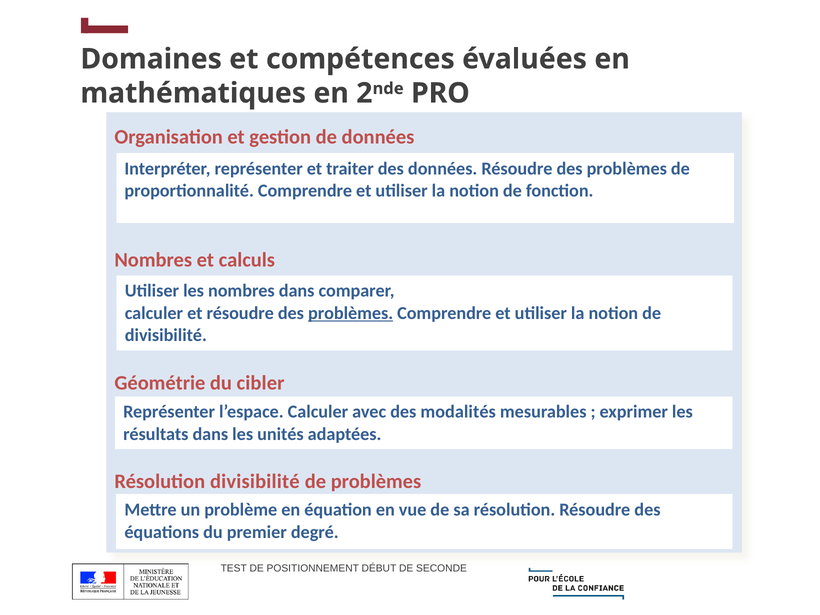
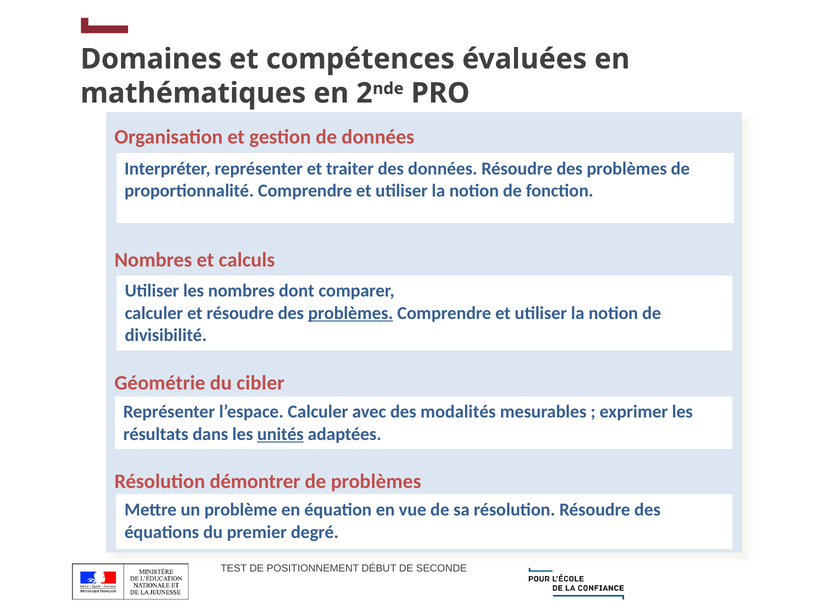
nombres dans: dans -> dont (297, 291)
unités underline: none -> present (280, 434)
Résolution divisibilité: divisibilité -> démontrer (255, 481)
